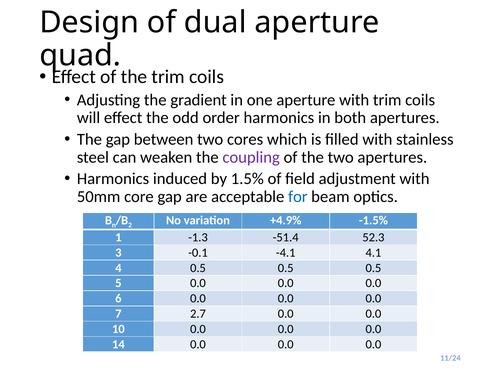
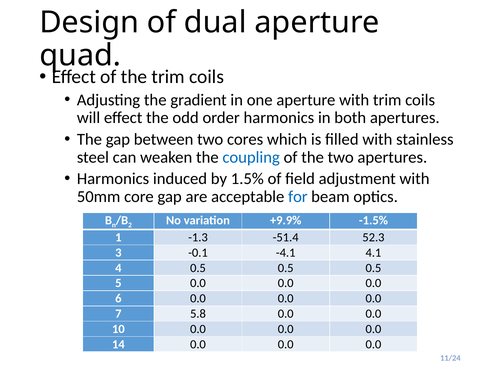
coupling colour: purple -> blue (251, 157)
+4.9%: +4.9% -> +9.9% (286, 220)
2.7: 2.7 -> 5.8 (198, 314)
